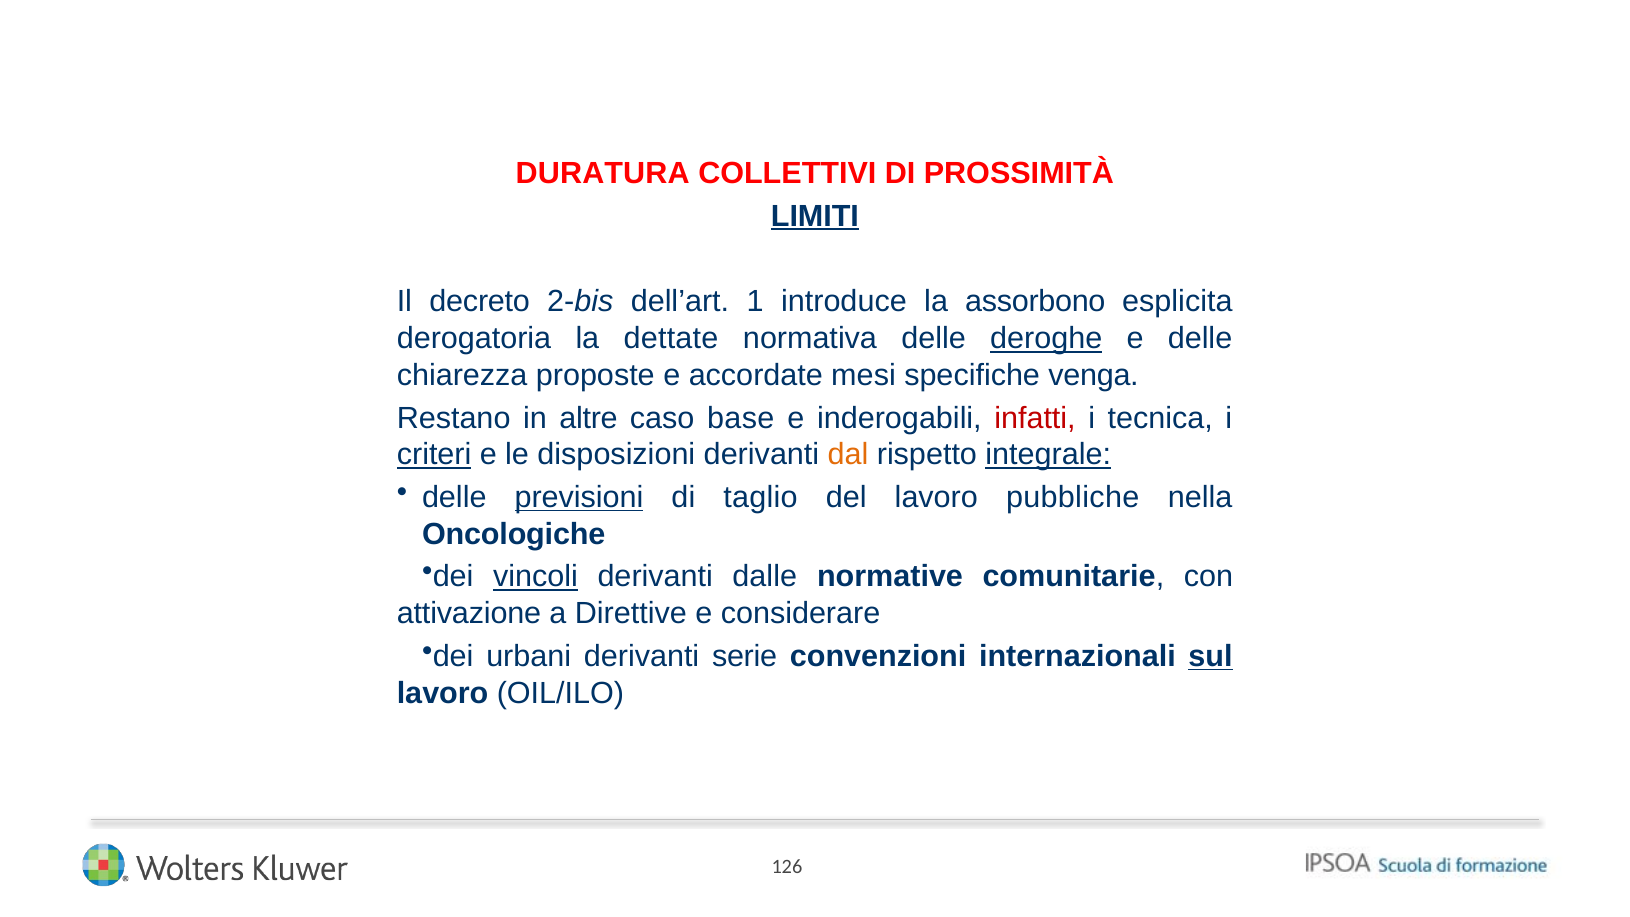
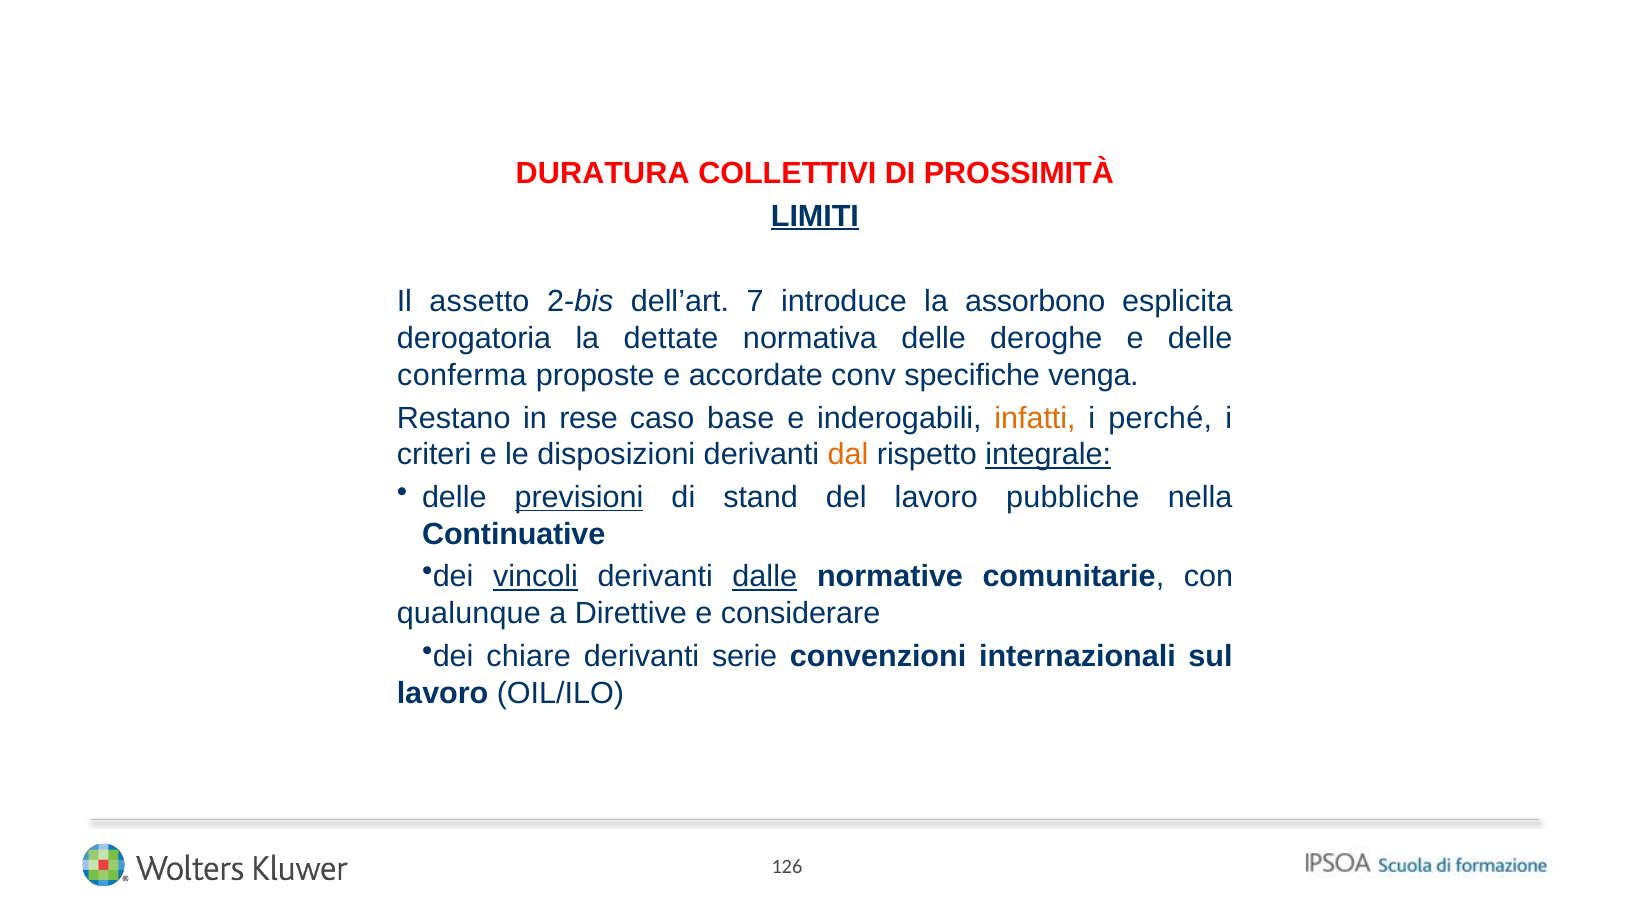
decreto: decreto -> assetto (479, 302)
1: 1 -> 7 (755, 302)
deroghe underline: present -> none (1046, 338)
chiarezza: chiarezza -> conferma (462, 375)
mesi: mesi -> conv (864, 375)
altre: altre -> rese (589, 418)
infatti colour: red -> orange (1035, 418)
tecnica: tecnica -> perché (1160, 418)
criteri underline: present -> none (434, 455)
taglio: taglio -> stand (761, 497)
Oncologiche: Oncologiche -> Continuative (514, 534)
dalle underline: none -> present (765, 577)
attivazione: attivazione -> qualunque (469, 613)
urbani: urbani -> chiare (529, 656)
sul underline: present -> none (1210, 656)
